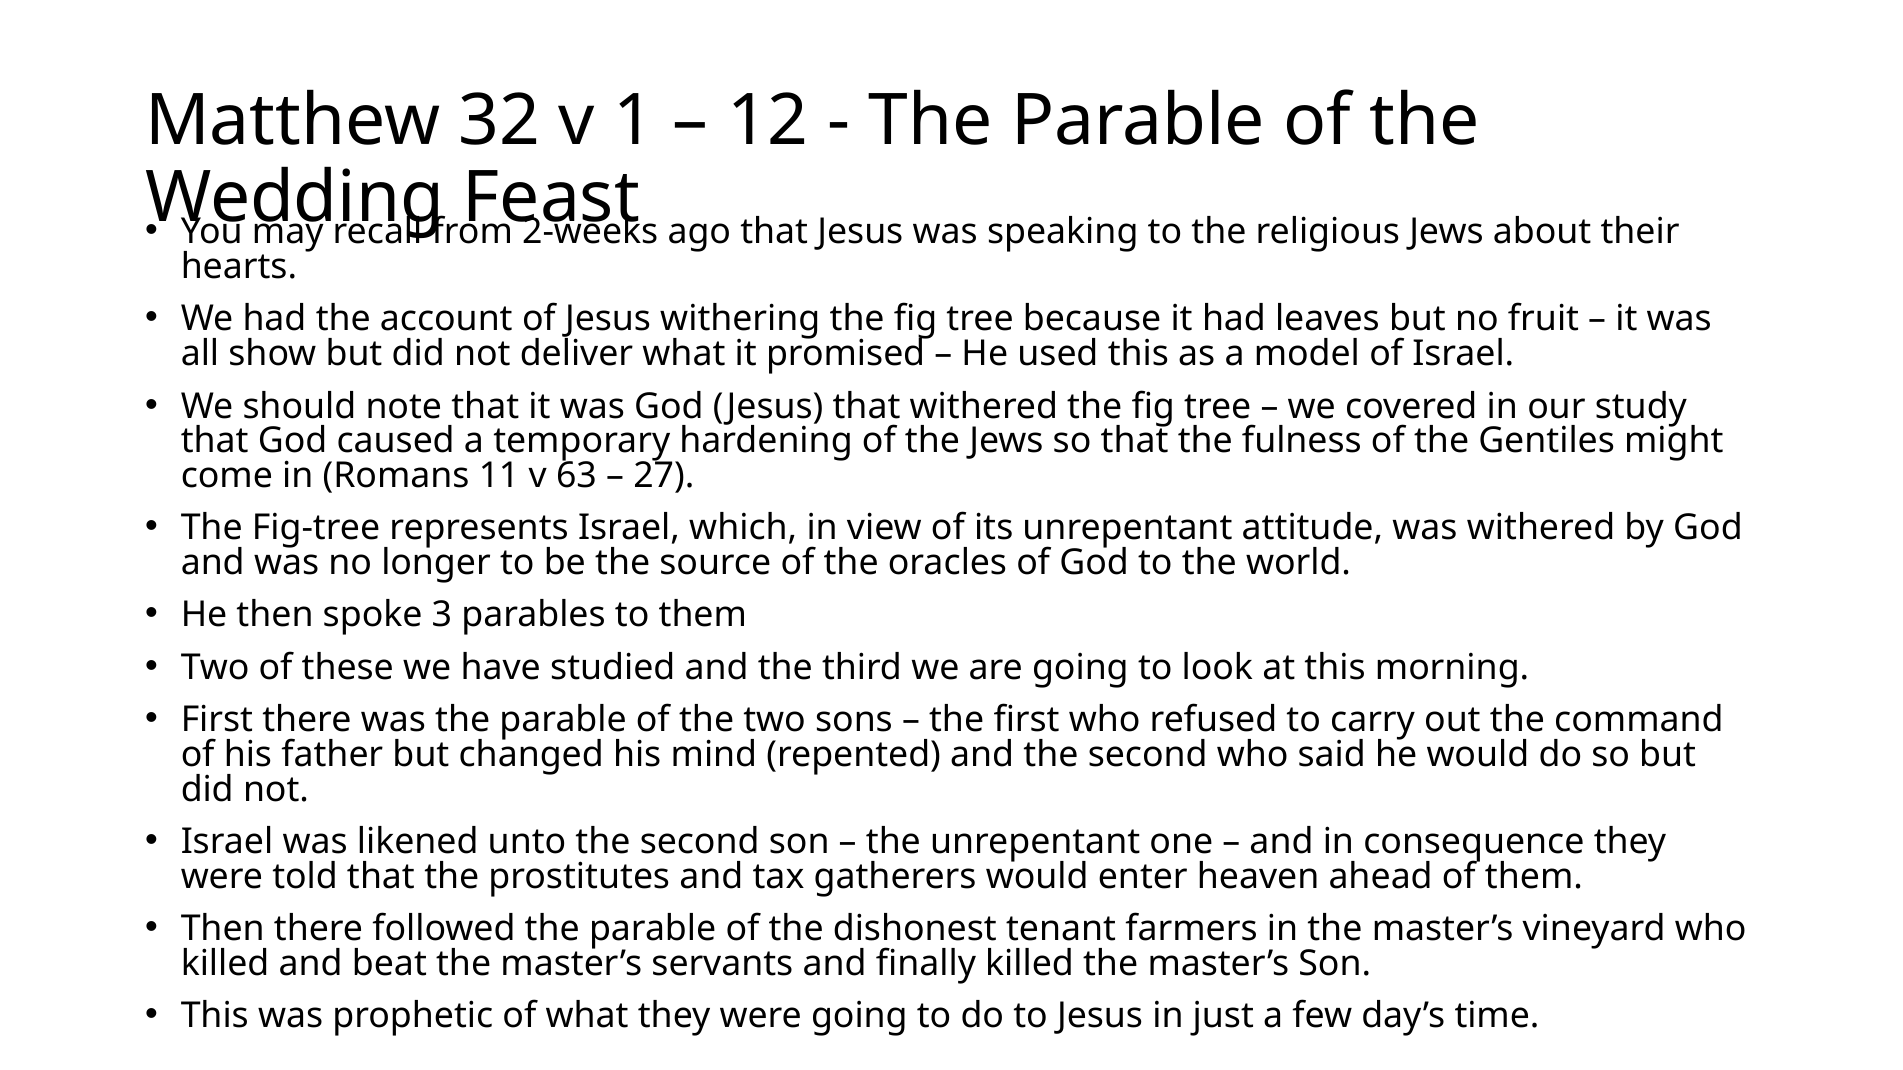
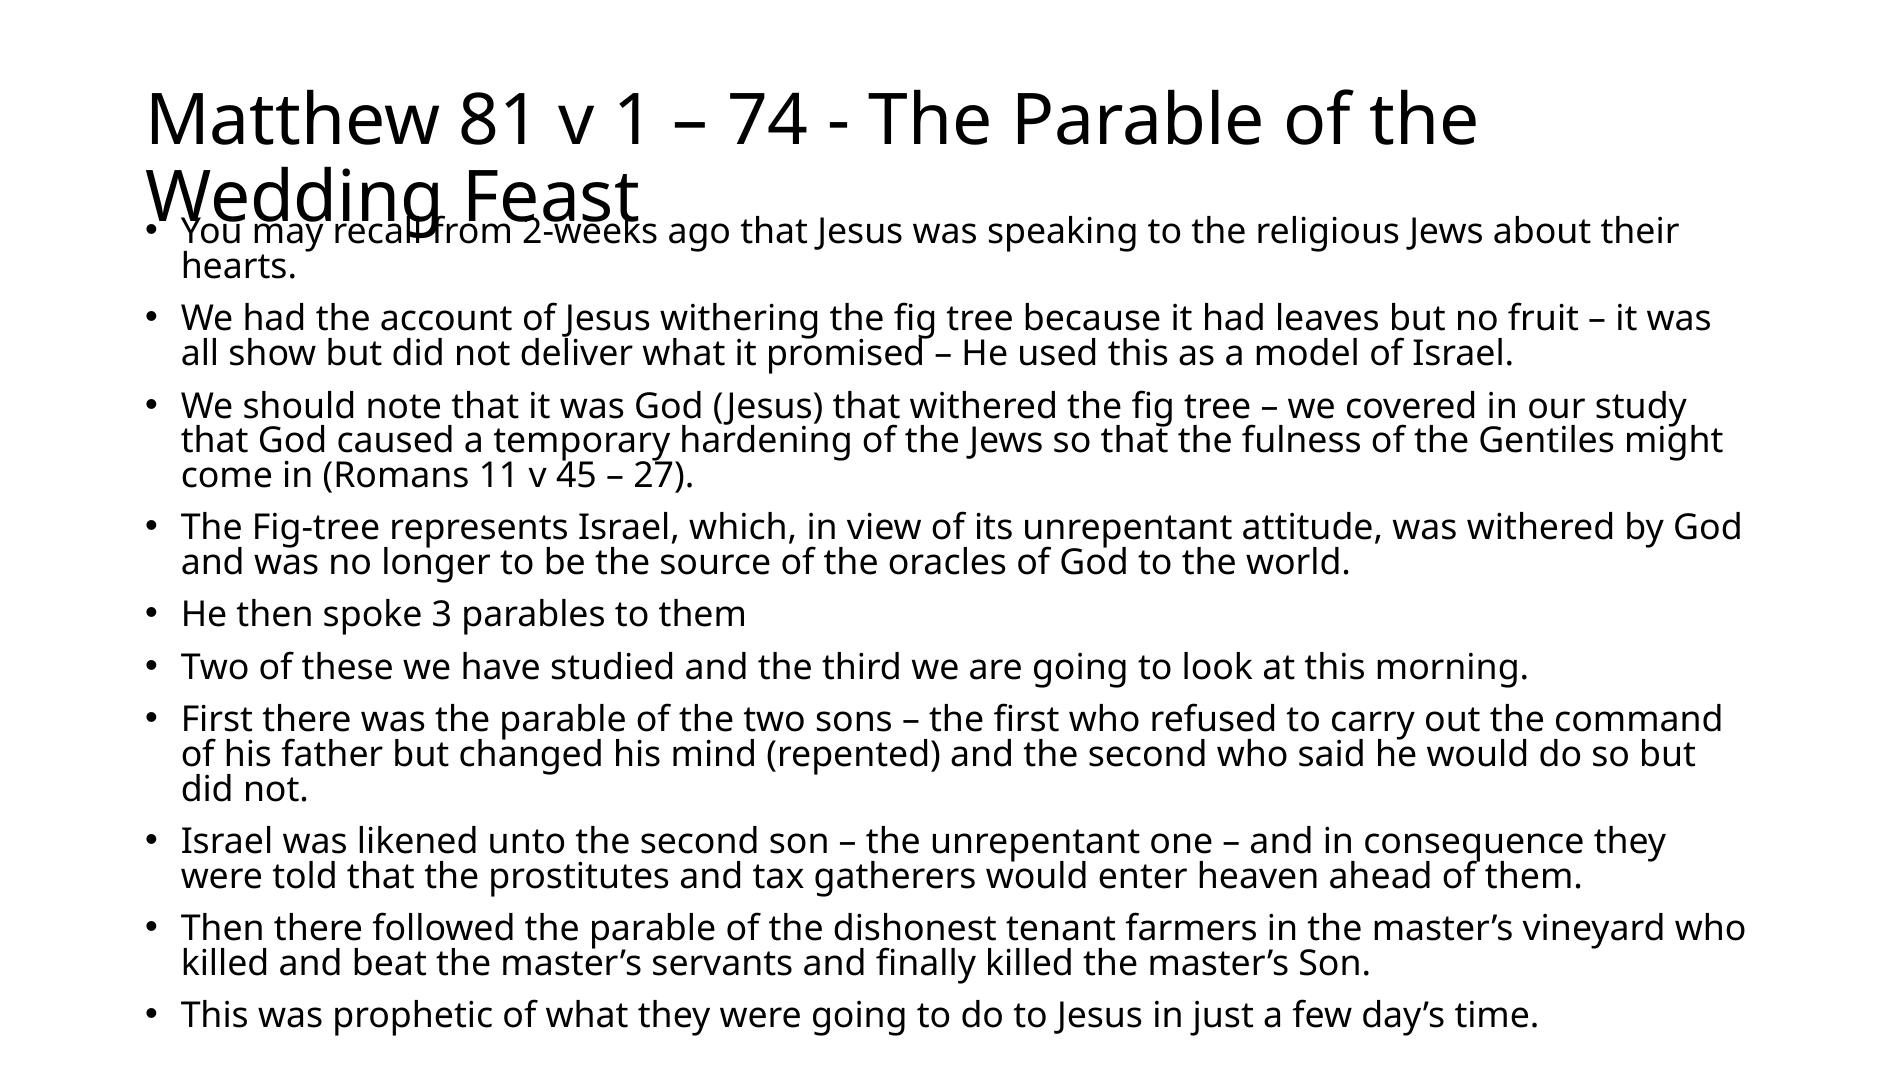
32: 32 -> 81 (500, 121)
12: 12 -> 74 (768, 121)
63: 63 -> 45 (576, 476)
